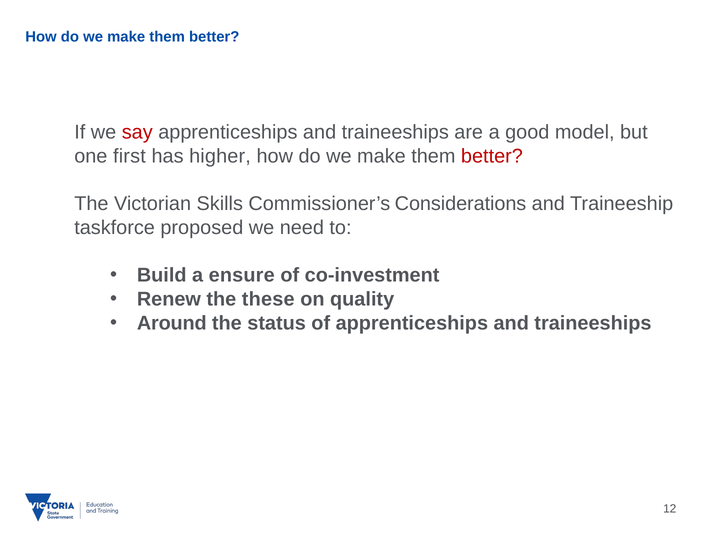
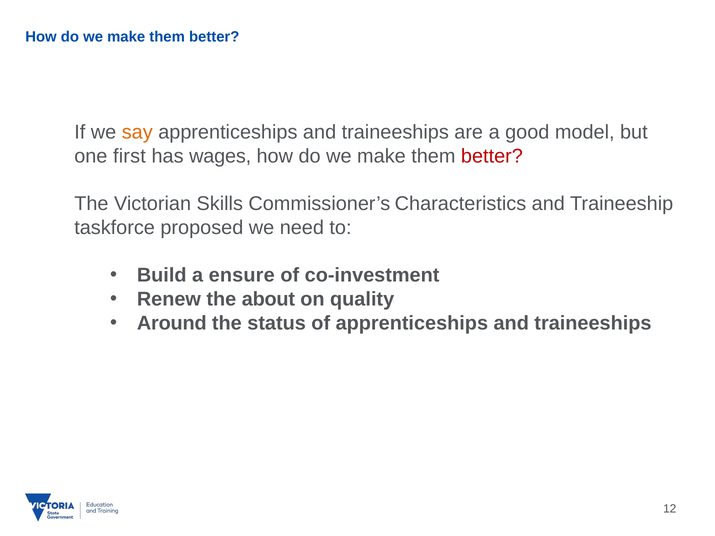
say colour: red -> orange (137, 132)
higher: higher -> wages (220, 156)
Considerations: Considerations -> Characteristics (460, 204)
these: these -> about (268, 299)
